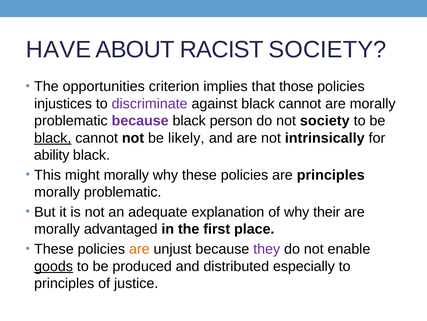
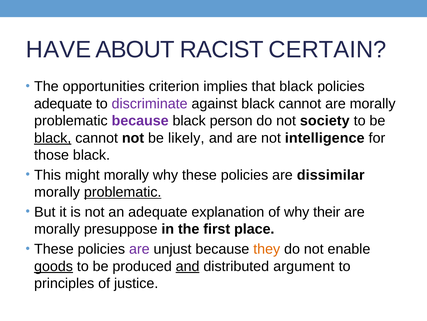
RACIST SOCIETY: SOCIETY -> CERTAIN (328, 50)
that those: those -> black (296, 86)
injustices: injustices -> adequate (63, 103)
intrinsically: intrinsically -> intelligence (325, 138)
ability: ability -> those (52, 155)
are principles: principles -> dissimilar (331, 175)
problematic underline: none -> present (123, 192)
advantaged: advantaged -> presuppose (121, 229)
are colour: orange -> purple (139, 249)
they colour: purple -> orange (267, 249)
and underline: none -> present (188, 266)
especially: especially -> argument (304, 266)
